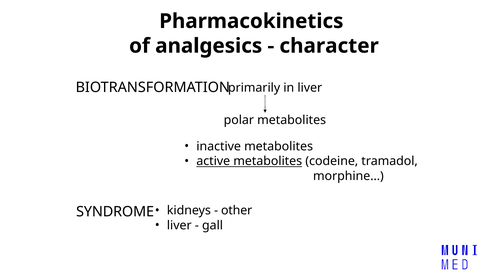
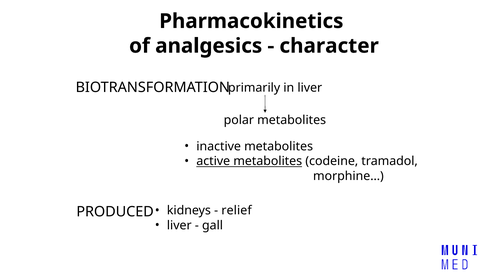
other: other -> relief (237, 211)
SYNDROME: SYNDROME -> PRODUCED (115, 212)
